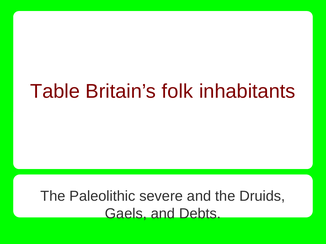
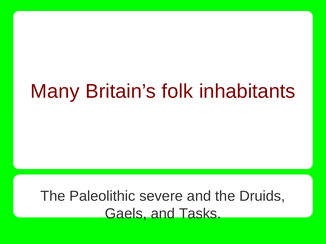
Table: Table -> Many (55, 91)
Debts: Debts -> Tasks (200, 214)
